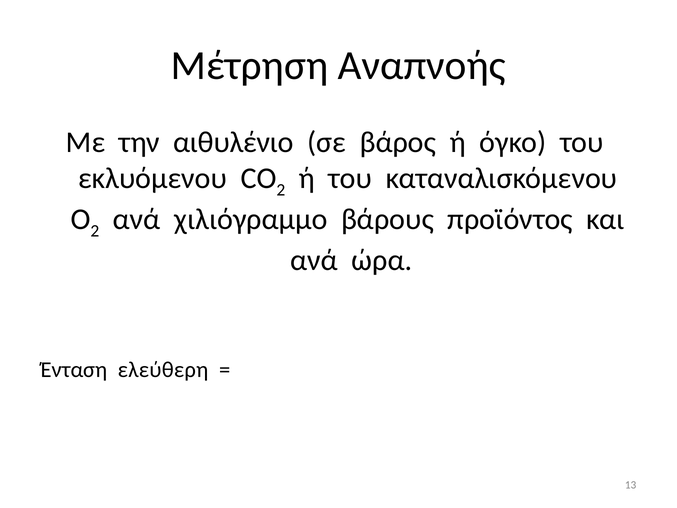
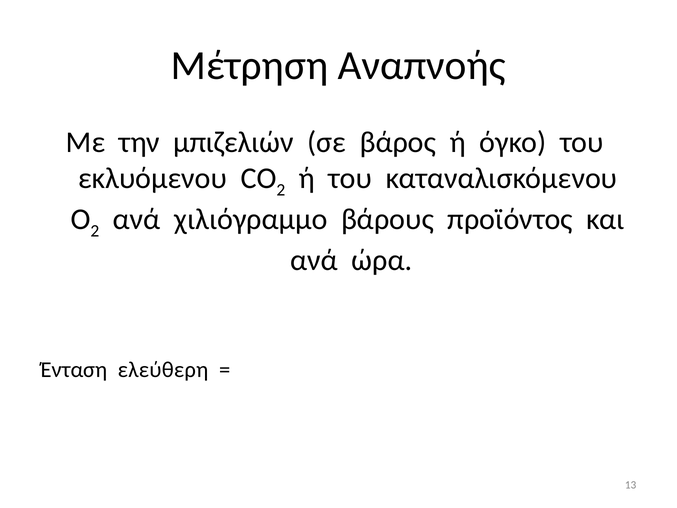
αιθυλένιο: αιθυλένιο -> μπιζελιών (233, 142)
